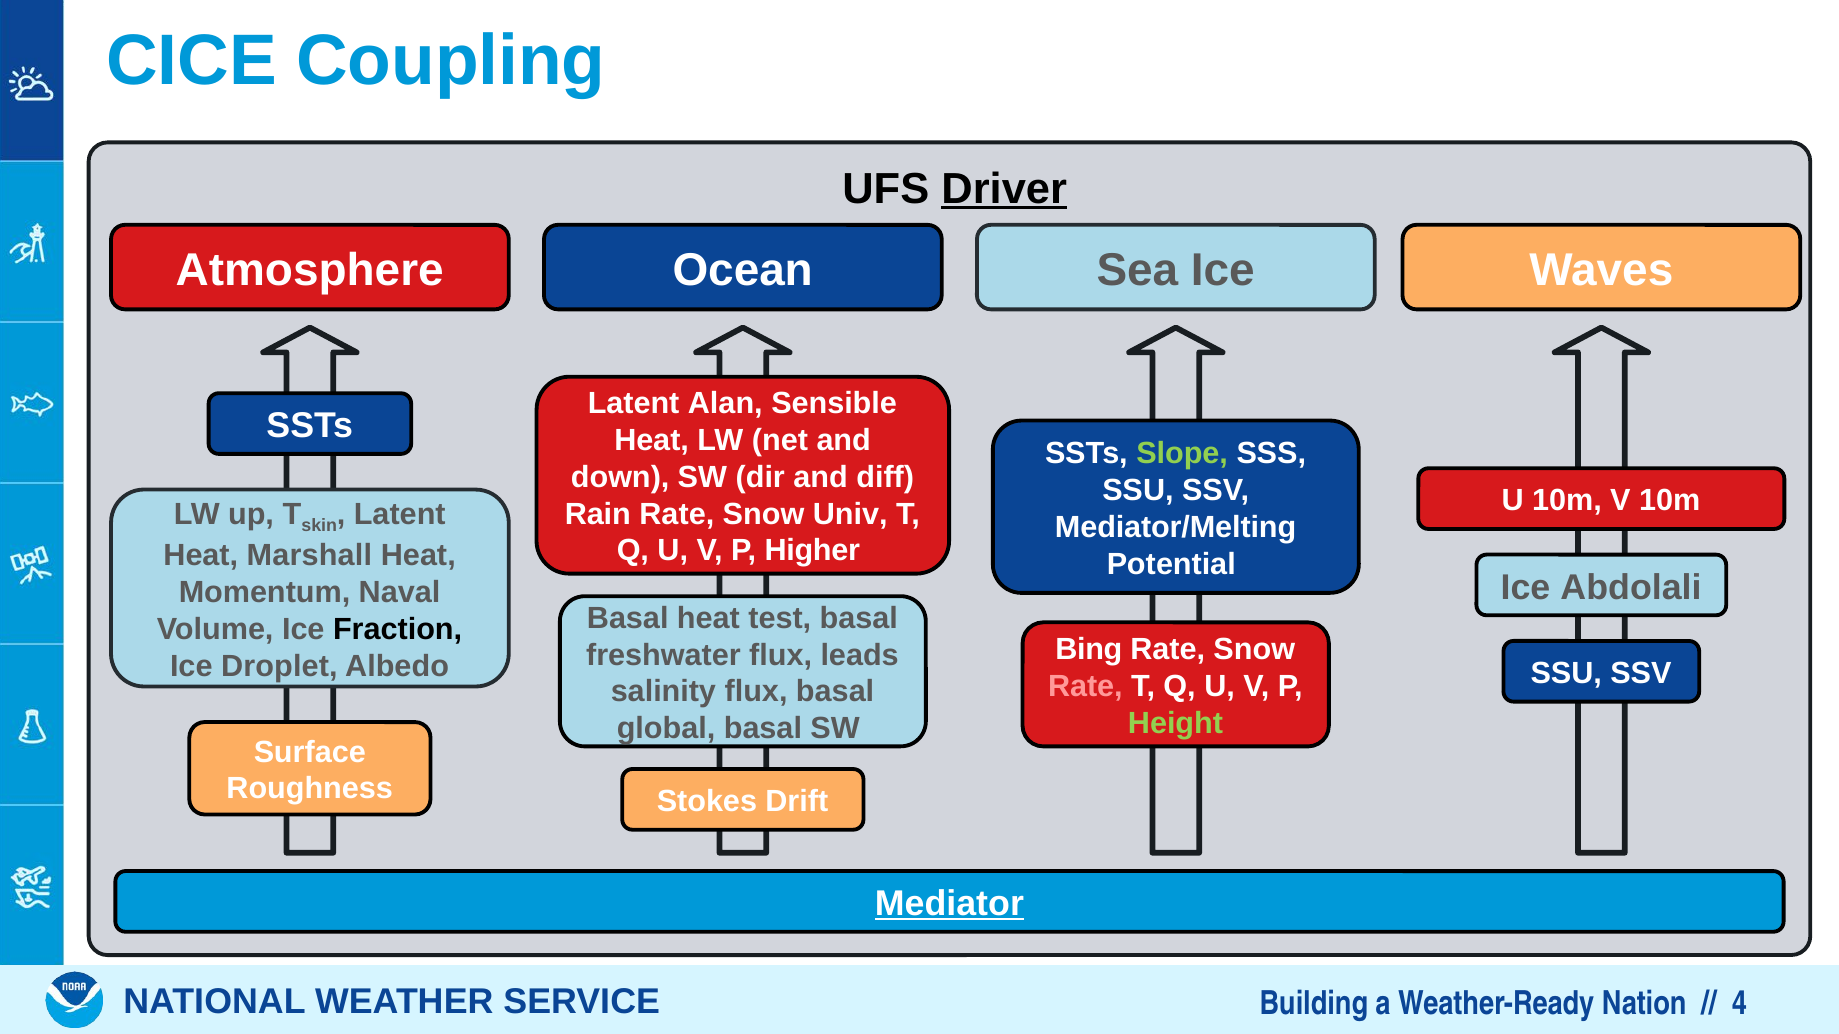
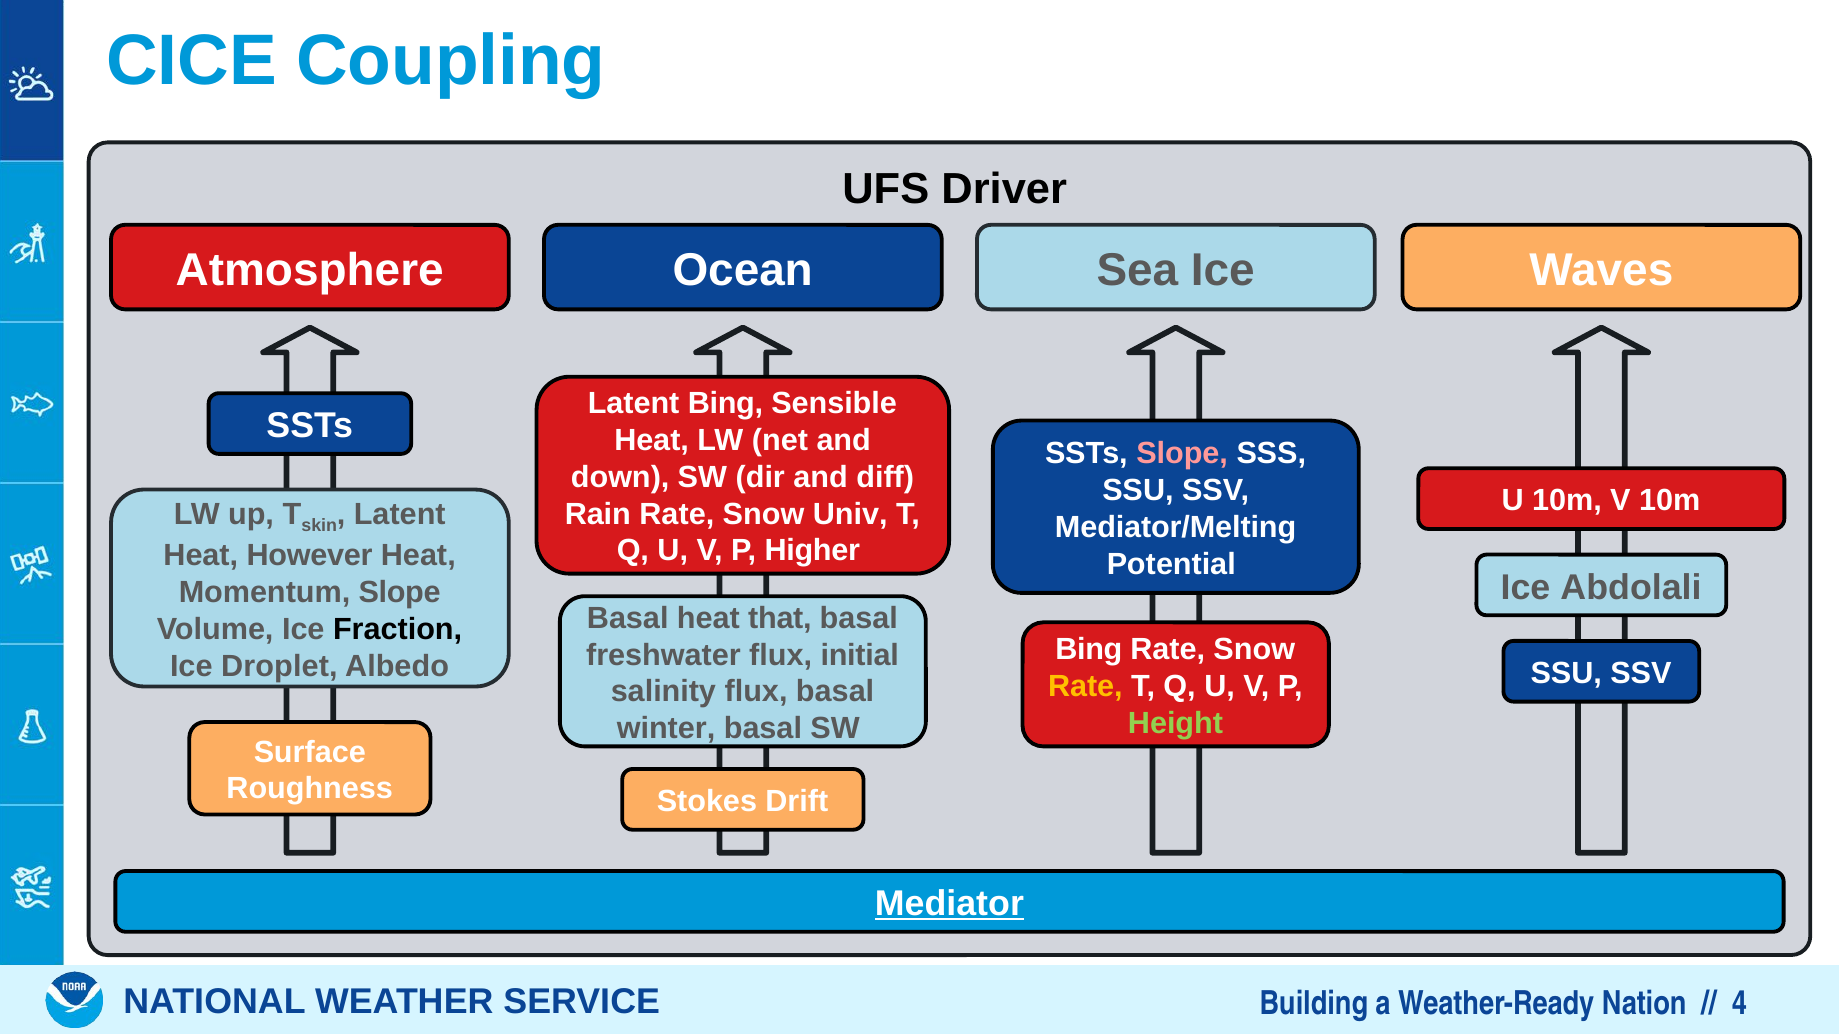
Driver underline: present -> none (1004, 189)
Latent Alan: Alan -> Bing (725, 404)
Slope colour: light green -> pink (1182, 454)
Marshall: Marshall -> However (310, 556)
Momentum Naval: Naval -> Slope (400, 593)
test: test -> that (780, 618)
leads: leads -> initial (860, 655)
Rate colour: pink -> yellow (1085, 687)
global: global -> winter (666, 729)
